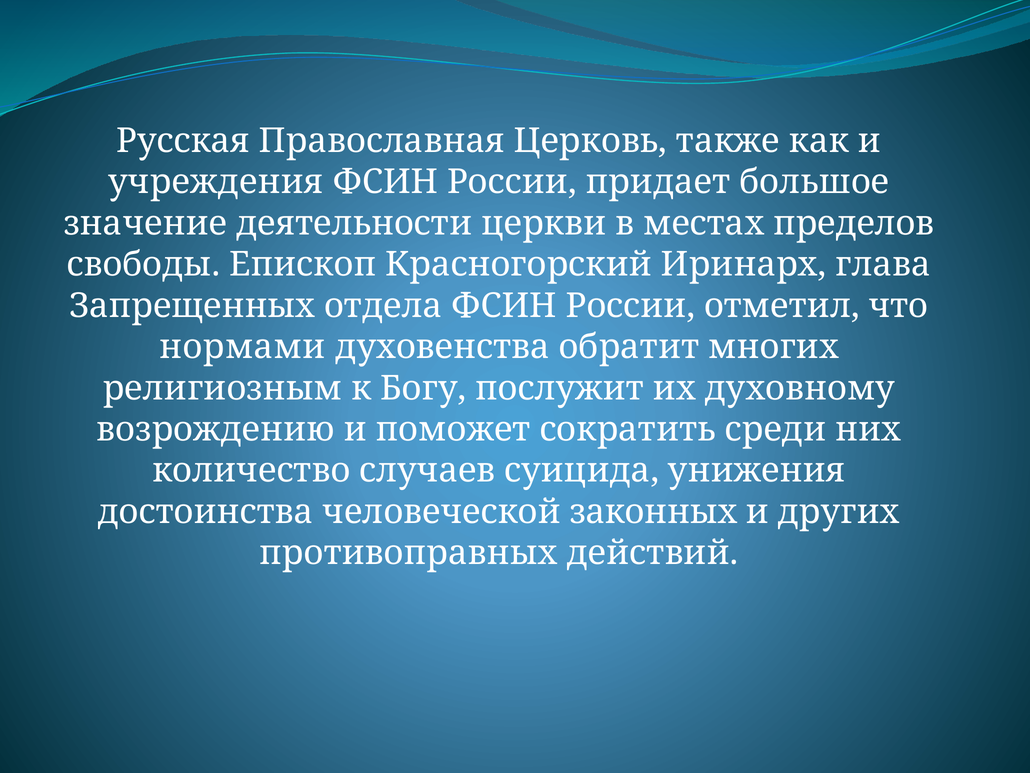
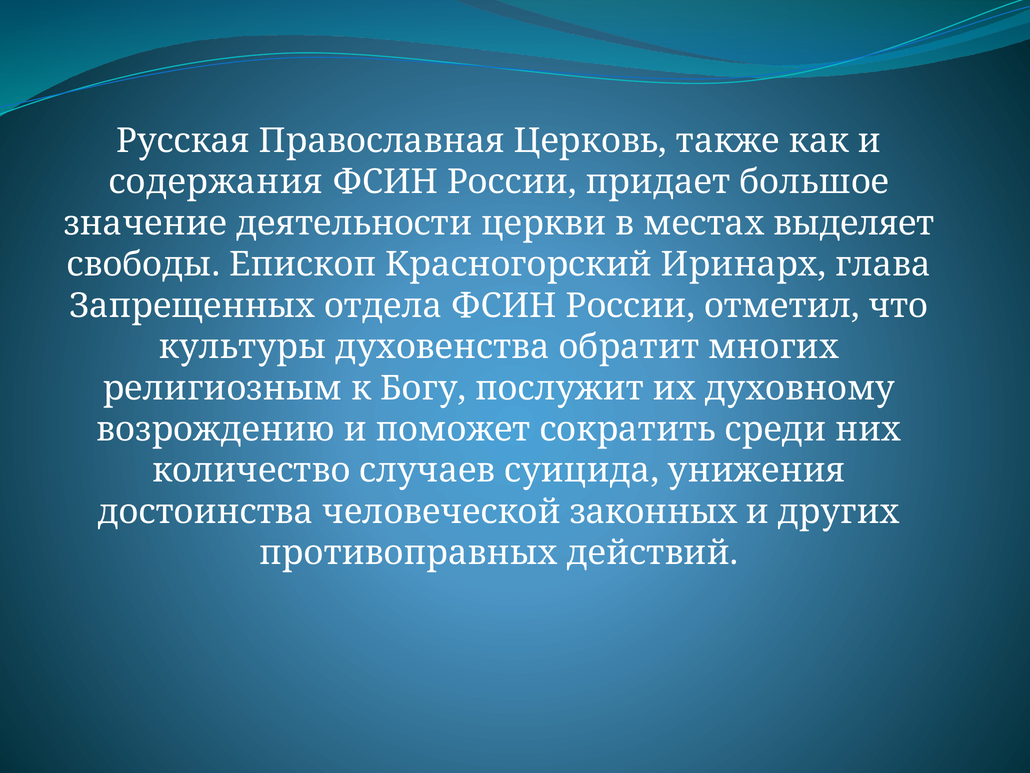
учреждения: учреждения -> содержания (216, 182)
пределов: пределов -> выделяет (854, 223)
нормами: нормами -> культуры (243, 347)
